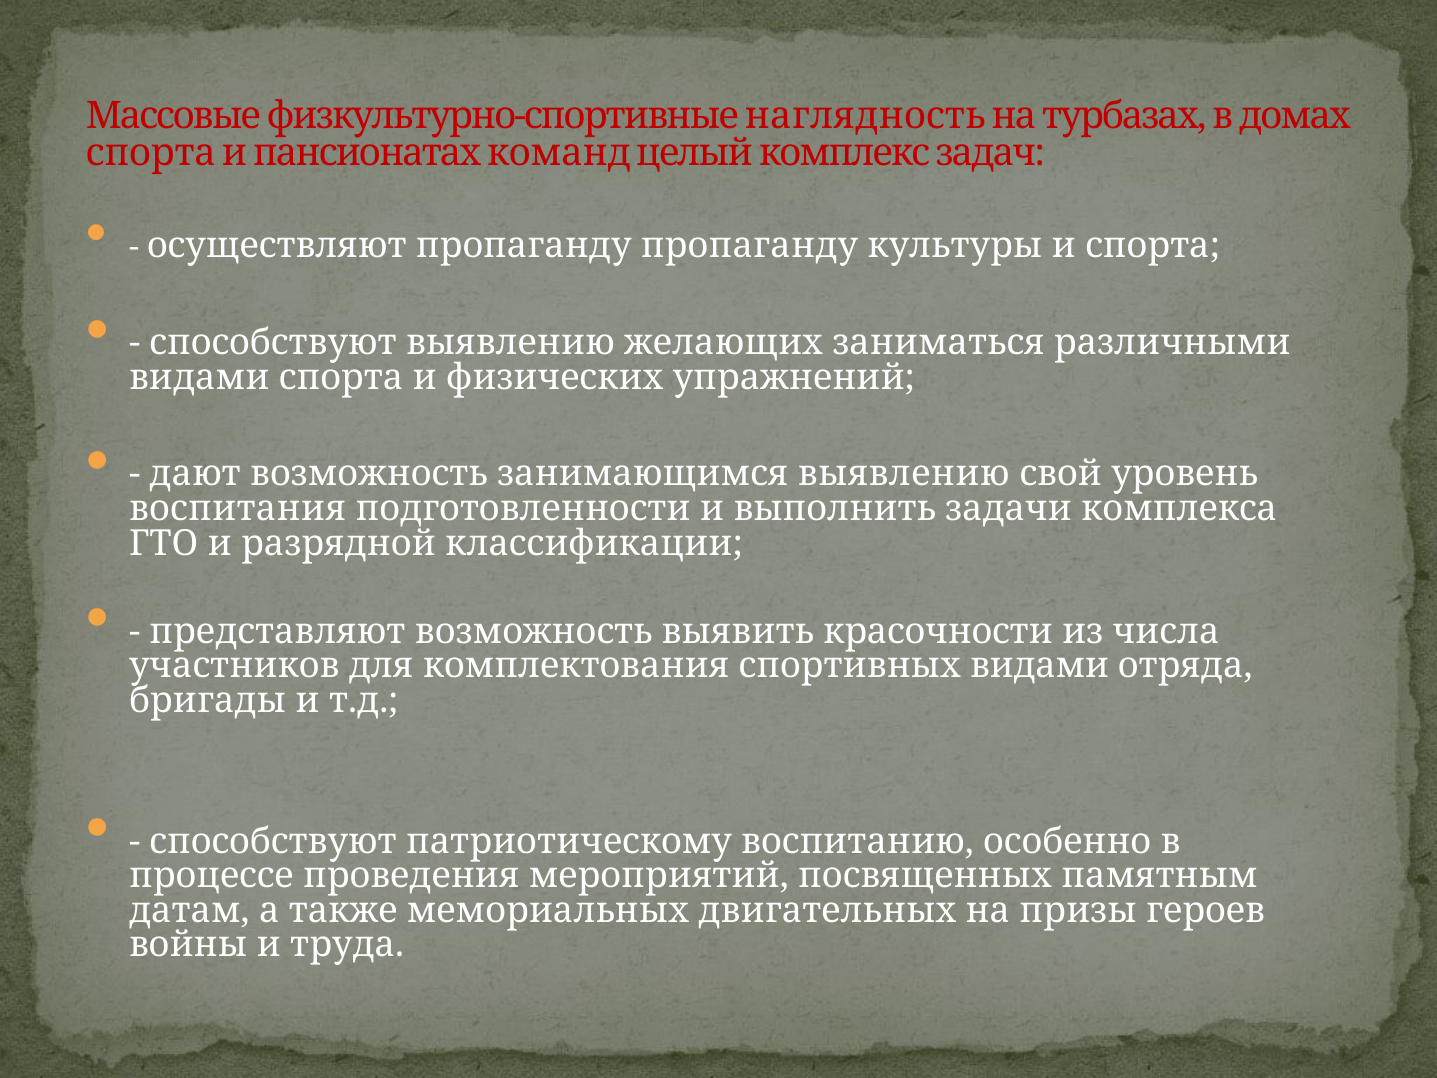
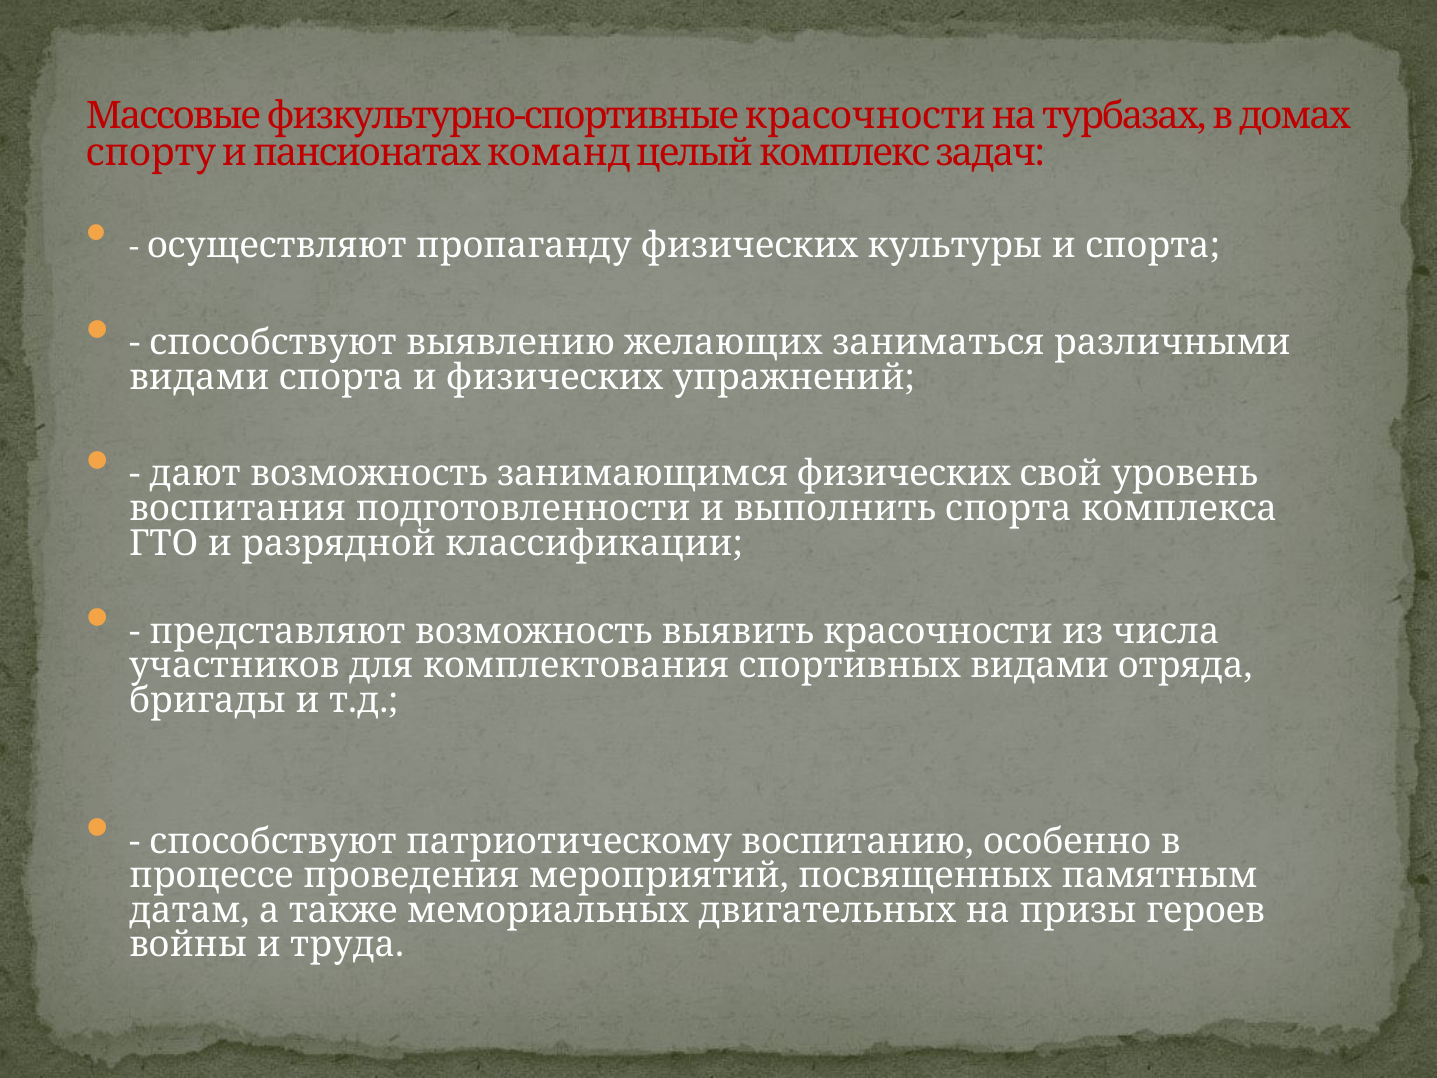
физкультурно-спортивные наглядность: наглядность -> красочности (865, 116)
спорта: спорта -> спорту (151, 153)
пропаганду пропаганду: пропаганду -> физических (750, 246)
занимающимся выявлению: выявлению -> физических (904, 474)
выполнить задачи: задачи -> спорта (1008, 509)
